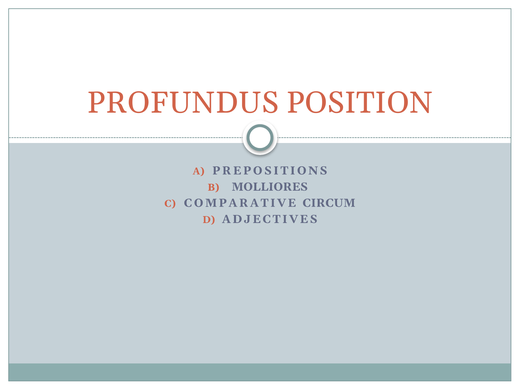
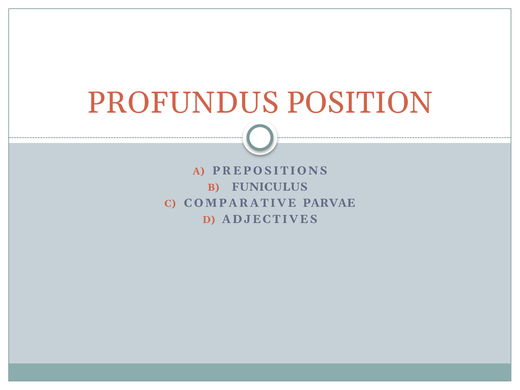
MOLLIORES: MOLLIORES -> FUNICULUS (270, 187)
CIRCUM: CIRCUM -> PARVAE (329, 203)
